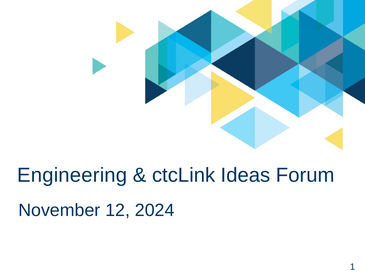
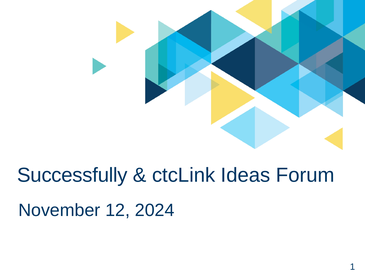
Engineering: Engineering -> Successfully (72, 175)
